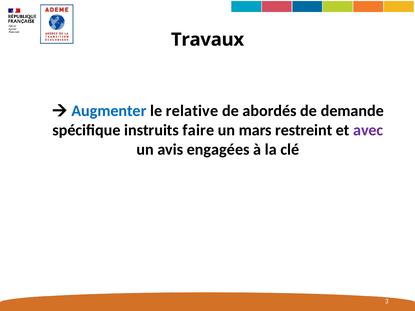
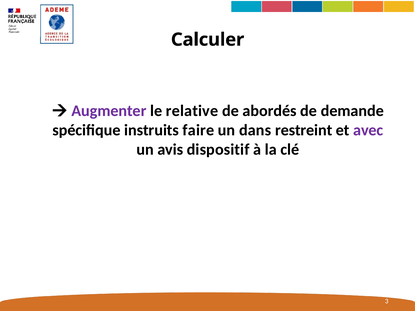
Travaux: Travaux -> Calculer (208, 40)
Augmenter colour: blue -> purple (109, 111)
mars: mars -> dans (255, 130)
engagées: engagées -> dispositif (218, 150)
